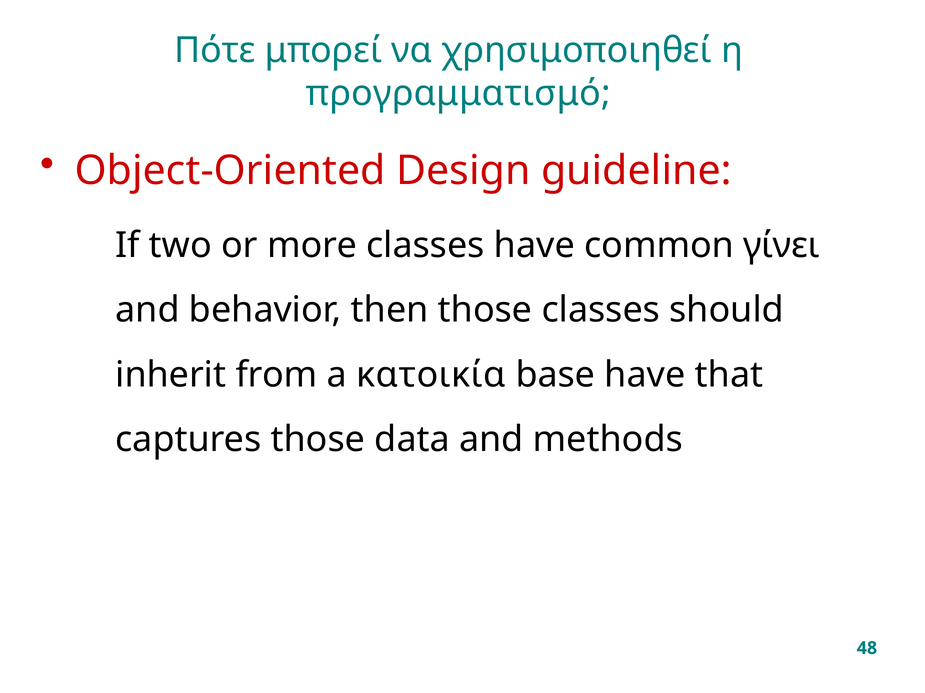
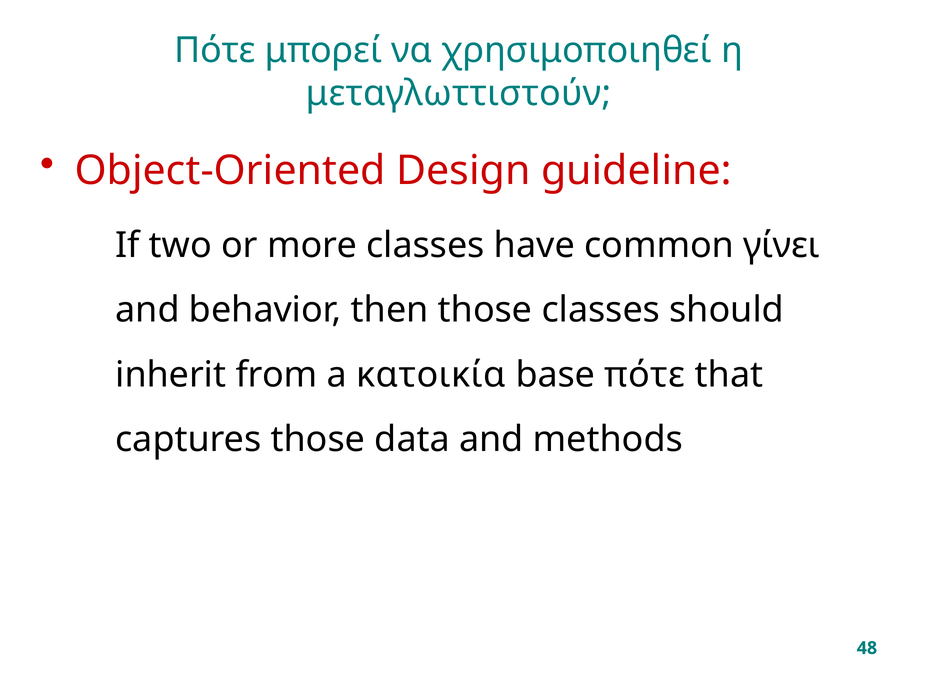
προγραμματισμό: προγραμματισμό -> μεταγλωττιστούν (459, 93)
base have: have -> πότε (645, 375)
